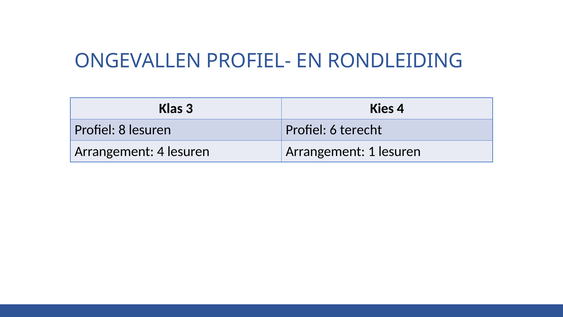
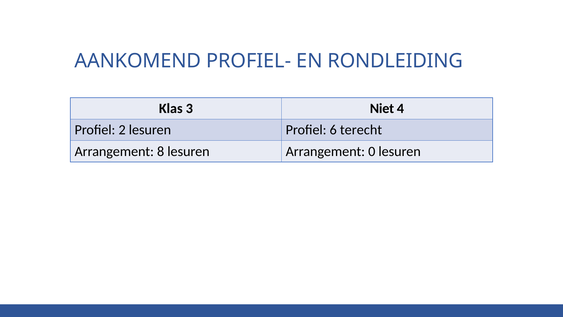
ONGEVALLEN: ONGEVALLEN -> AANKOMEND (138, 61)
Kies: Kies -> Niet (382, 108)
8: 8 -> 2 (122, 130)
Arrangement 4: 4 -> 8 (161, 151)
1: 1 -> 0 (372, 151)
